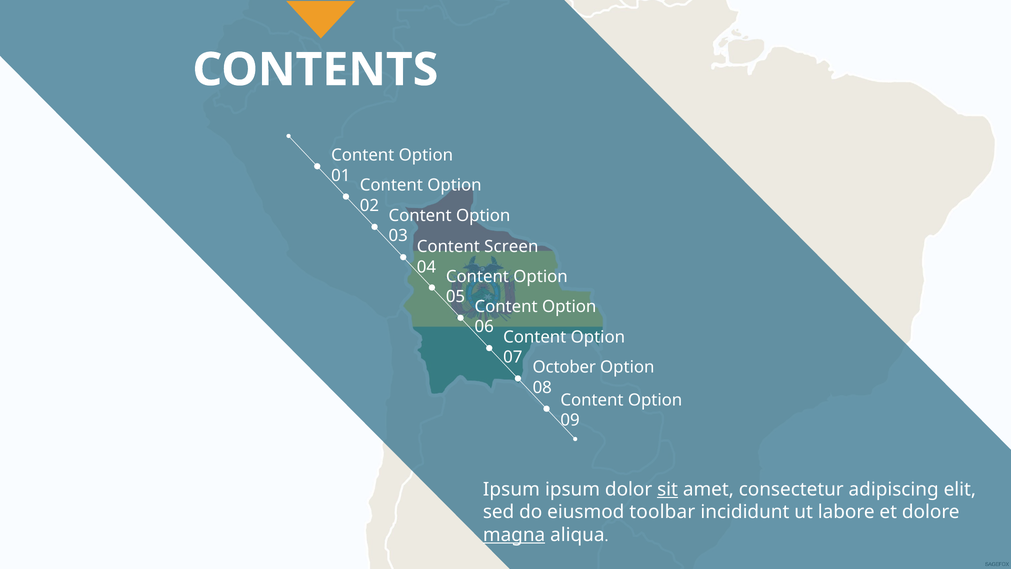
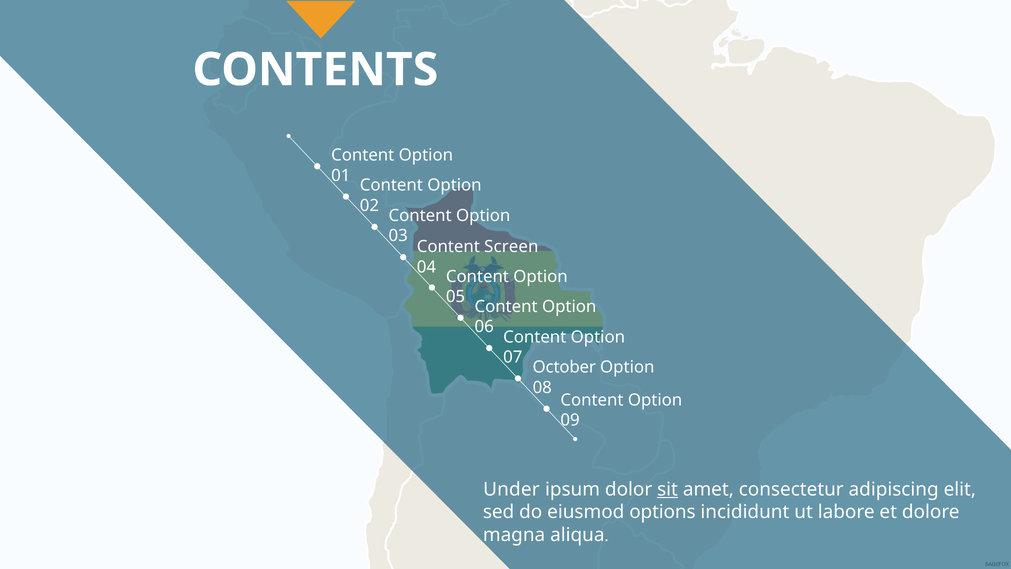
Ipsum: Ipsum -> Under (511, 489)
toolbar: toolbar -> options (662, 512)
magna underline: present -> none (514, 535)
